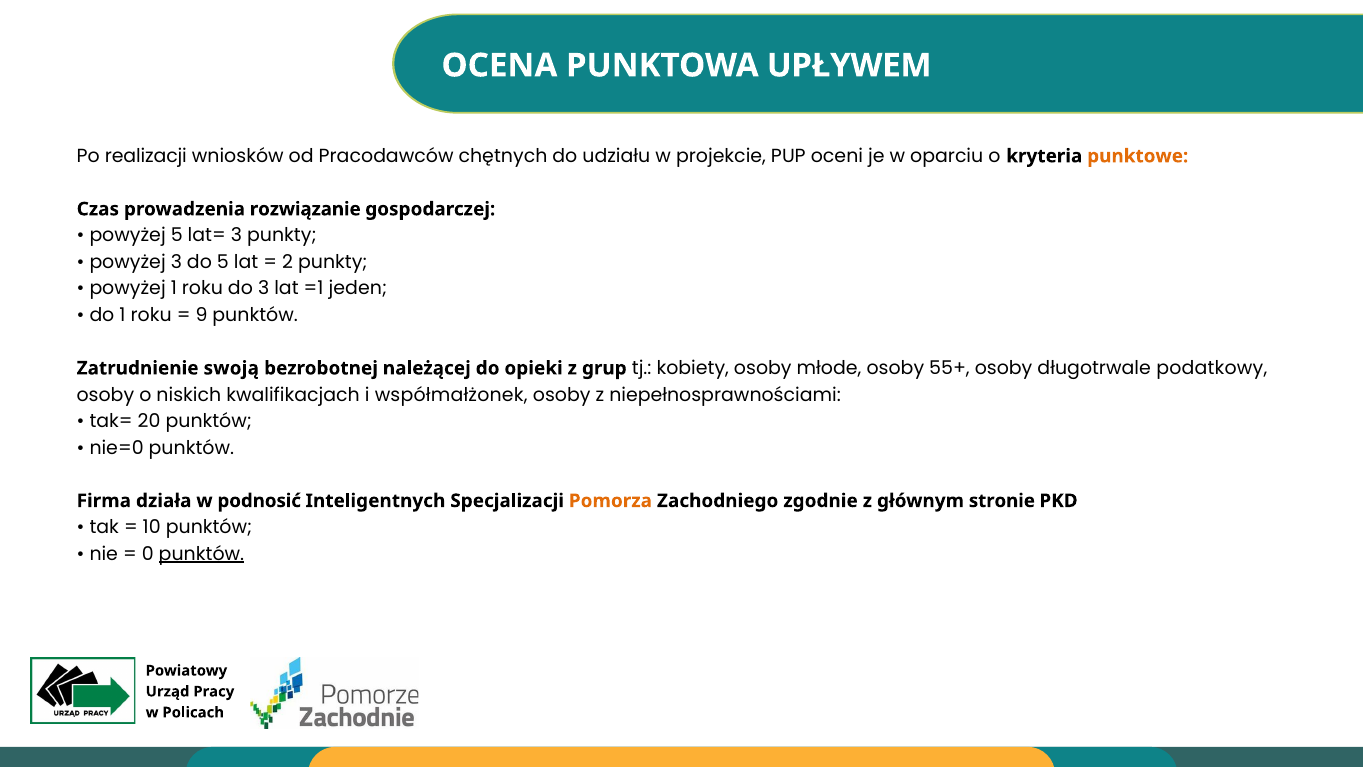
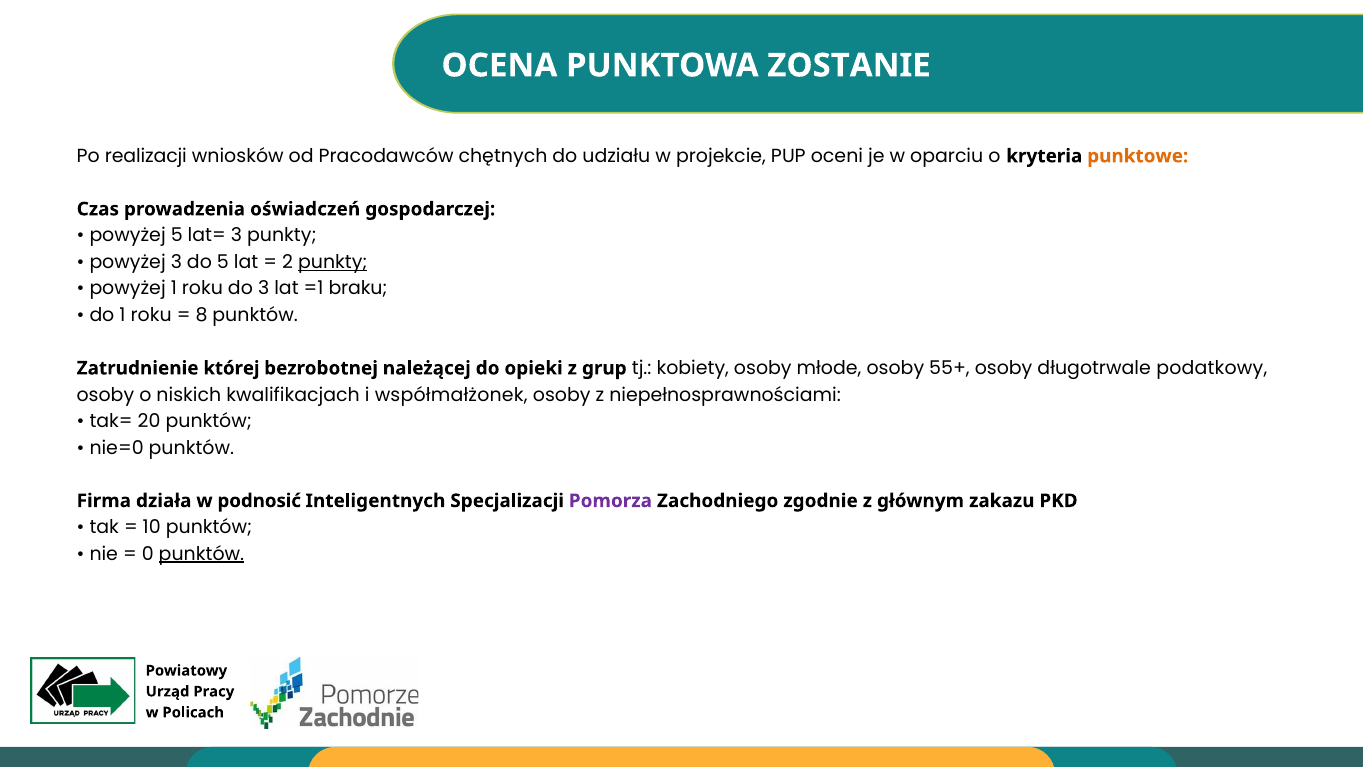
UPŁYWEM: UPŁYWEM -> ZOSTANIE (849, 65)
rozwiązanie: rozwiązanie -> oświadczeń (305, 209)
punkty underline: none -> present (333, 262)
jeden: jeden -> braku (358, 289)
9: 9 -> 8 (201, 315)
swoją: swoją -> której (231, 368)
Pomorza colour: orange -> purple (610, 501)
stronie: stronie -> zakazu (1002, 501)
